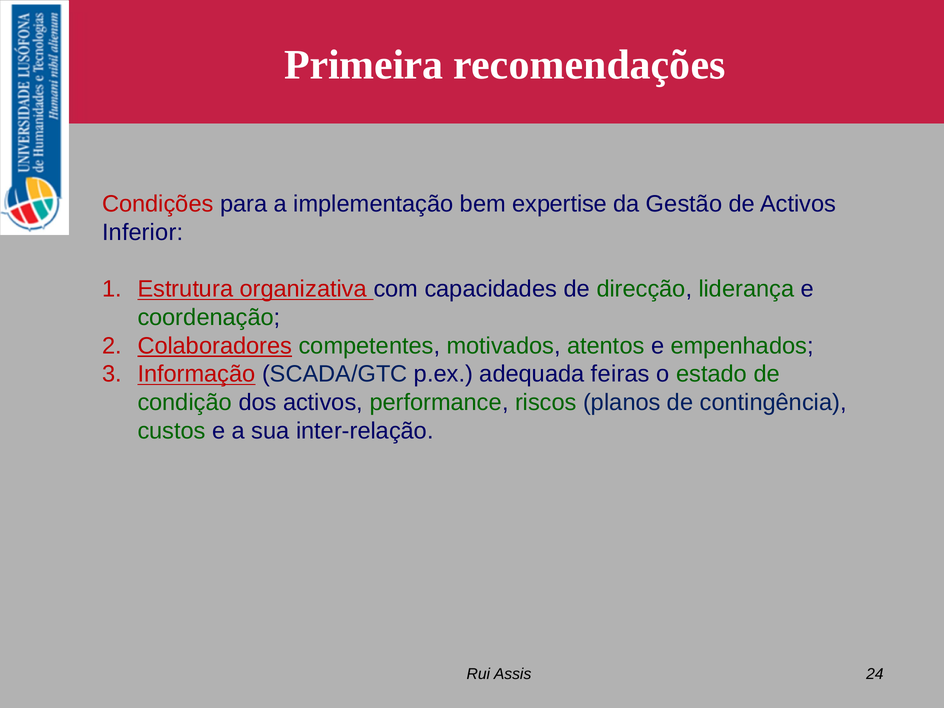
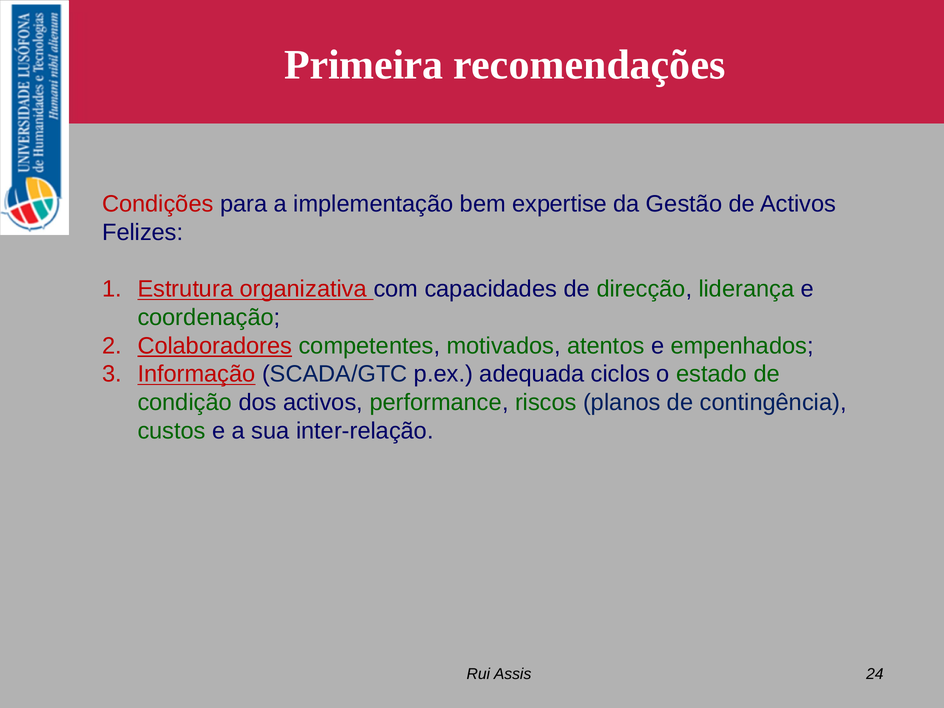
Inferior: Inferior -> Felizes (143, 233)
feiras: feiras -> ciclos (620, 374)
